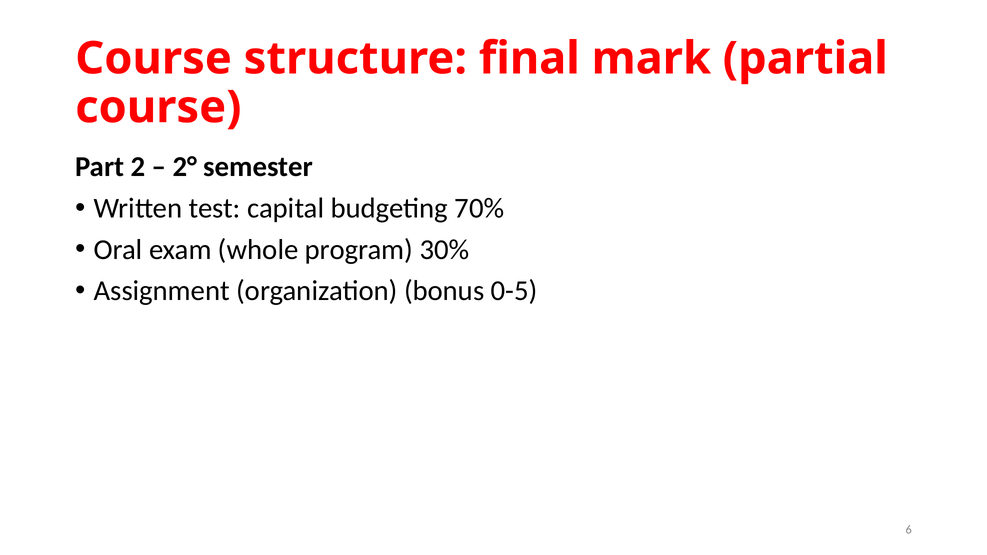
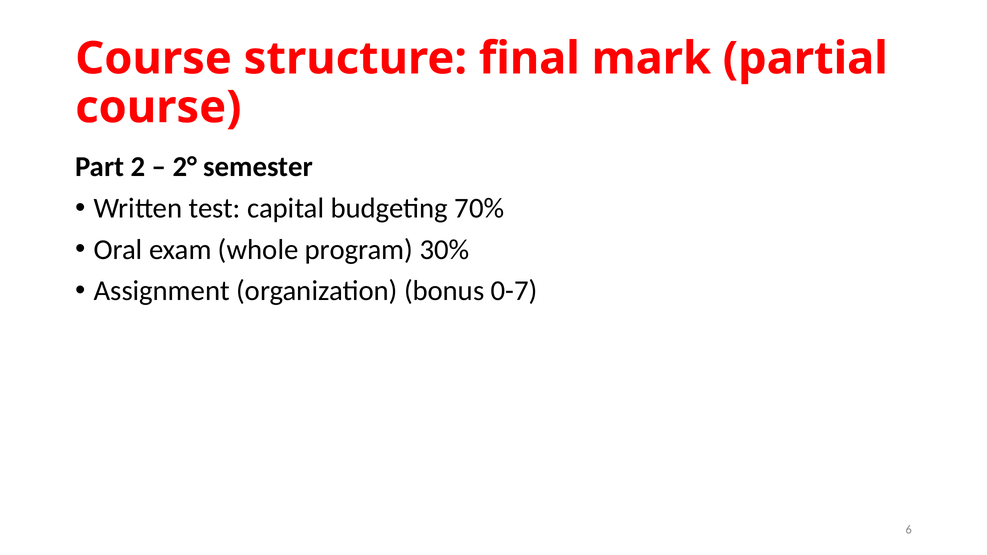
0-5: 0-5 -> 0-7 (514, 291)
